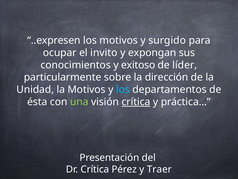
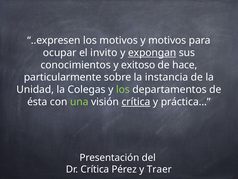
y surgido: surgido -> motivos (167, 40)
expongan underline: none -> present (152, 53)
líder: líder -> hace (185, 65)
dirección: dirección -> instancia (166, 77)
la Motivos: Motivos -> Colegas (87, 89)
los colour: light blue -> light green (123, 89)
